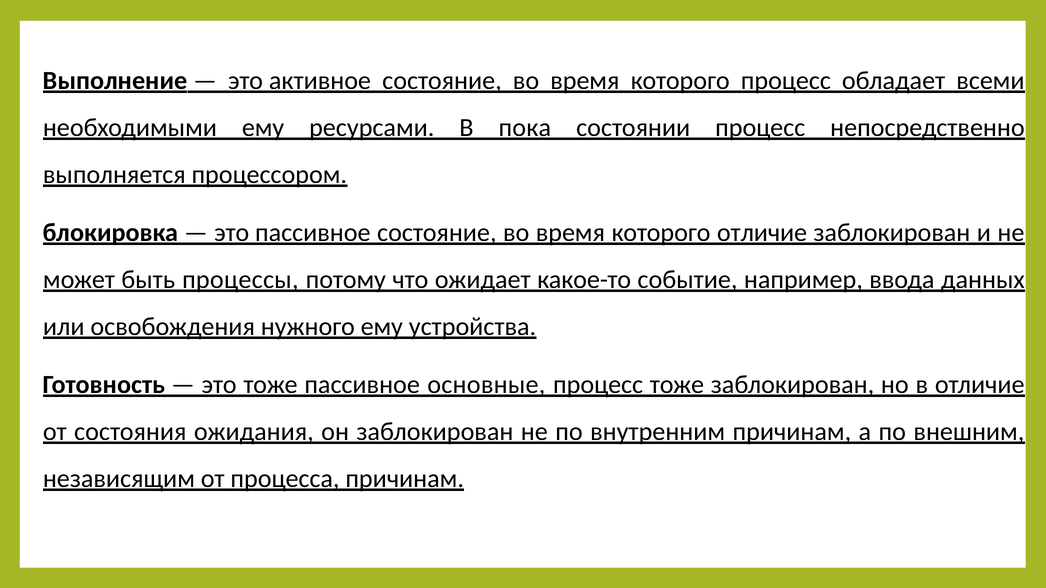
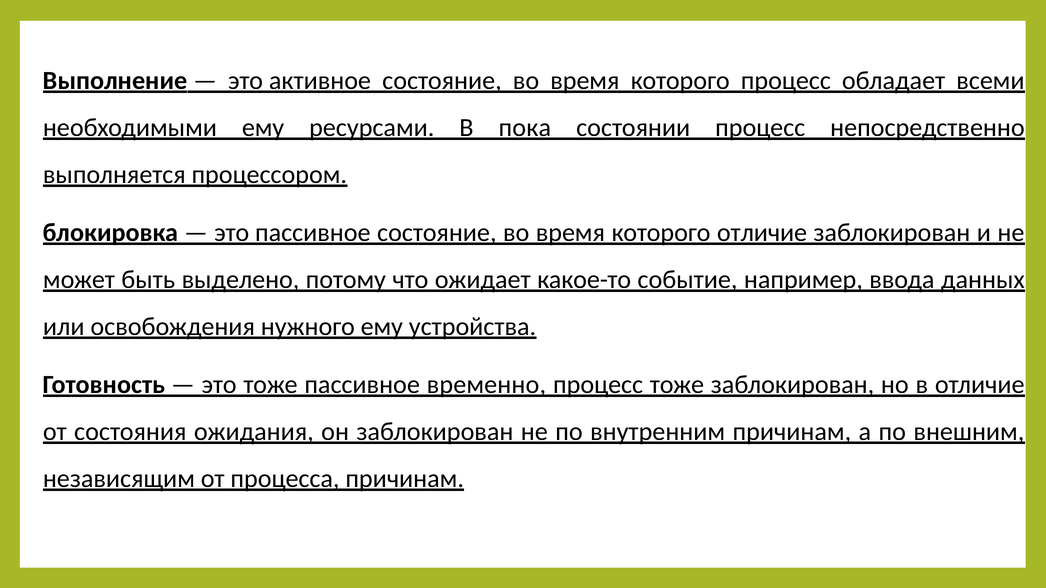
процессы: процессы -> выделено (240, 280)
основные: основные -> временно (486, 385)
